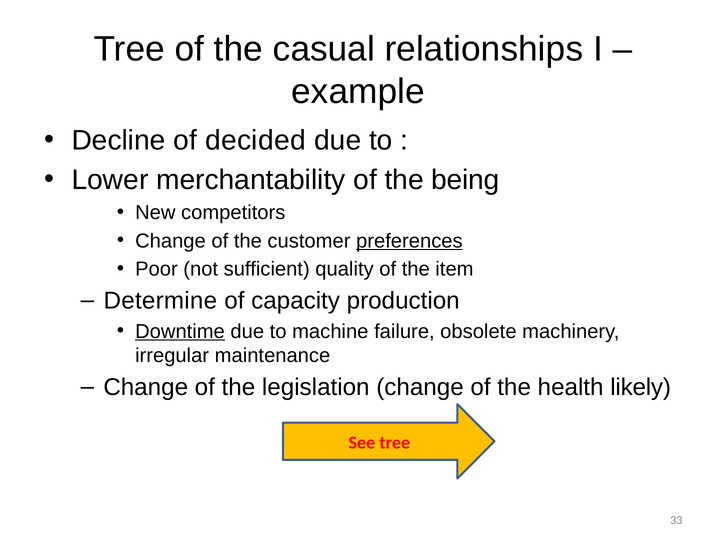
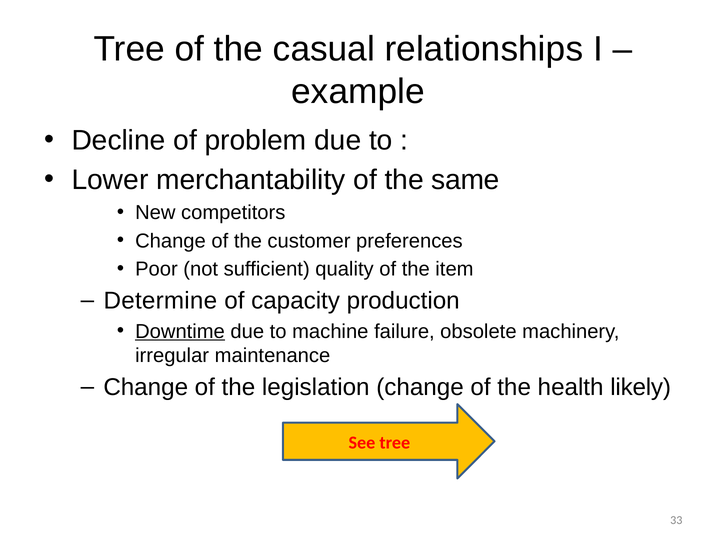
decided: decided -> problem (256, 140)
being: being -> same (465, 180)
preferences underline: present -> none (409, 241)
